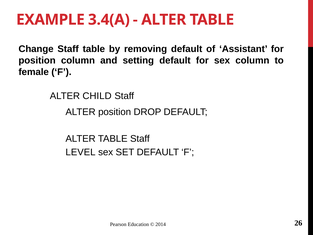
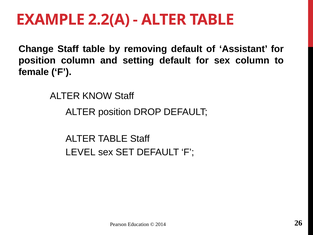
3.4(A: 3.4(A -> 2.2(A (109, 20)
CHILD: CHILD -> KNOW (97, 96)
